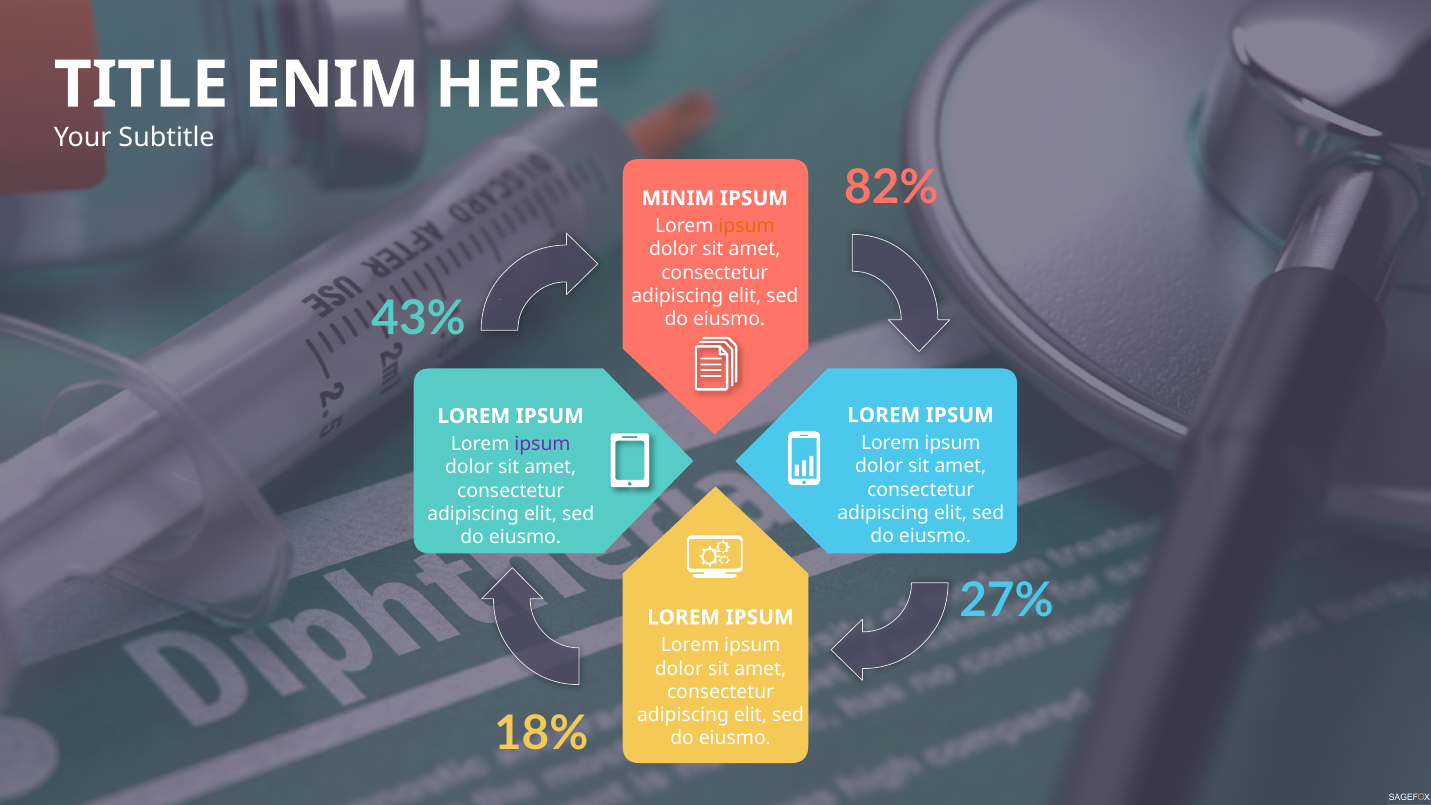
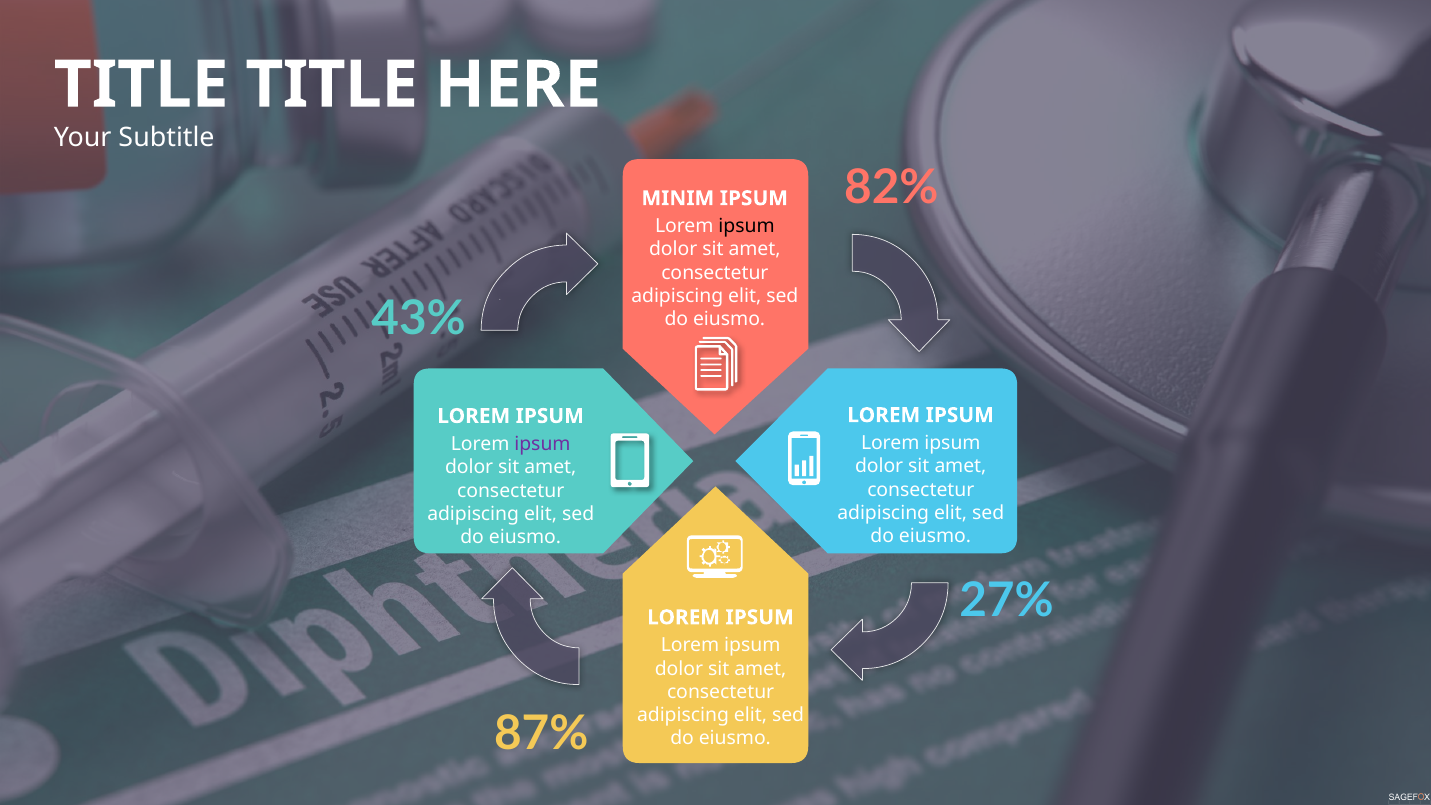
ENIM: ENIM -> TITLE (332, 85)
ipsum colour: orange -> black (747, 226)
18%: 18% -> 87% (541, 734)
